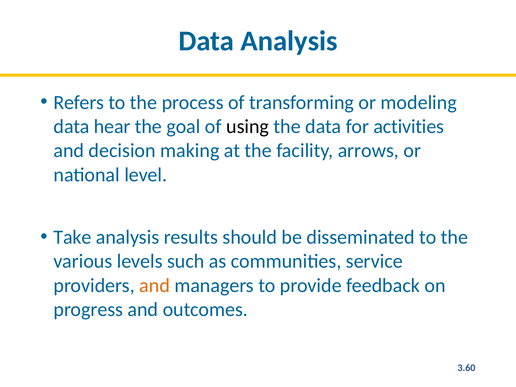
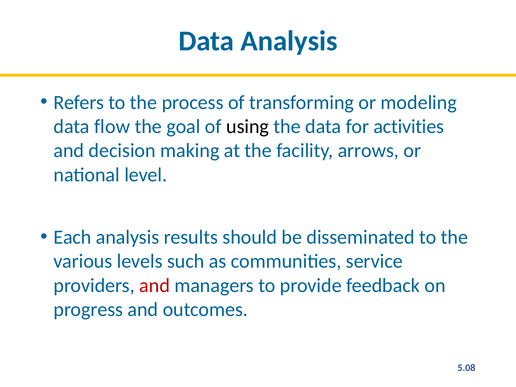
hear: hear -> flow (112, 127)
Take: Take -> Each (72, 237)
and colour: orange -> red (155, 285)
3.60: 3.60 -> 5.08 (466, 368)
